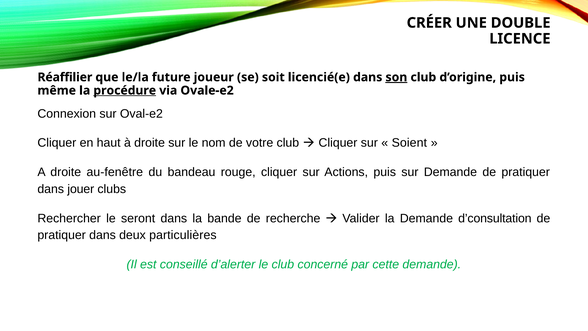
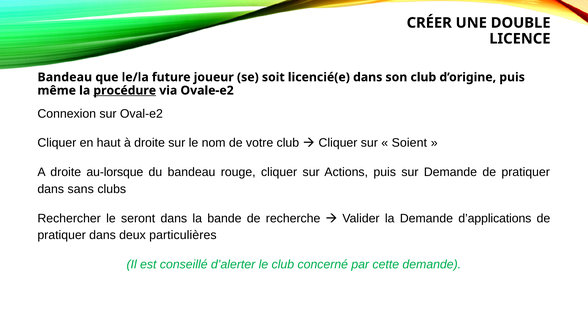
Réaffilier: Réaffilier -> Bandeau (65, 77)
son underline: present -> none (396, 77)
au-fenêtre: au-fenêtre -> au-lorsque (115, 172)
jouer: jouer -> sans (81, 189)
d’consultation: d’consultation -> d’applications (495, 218)
